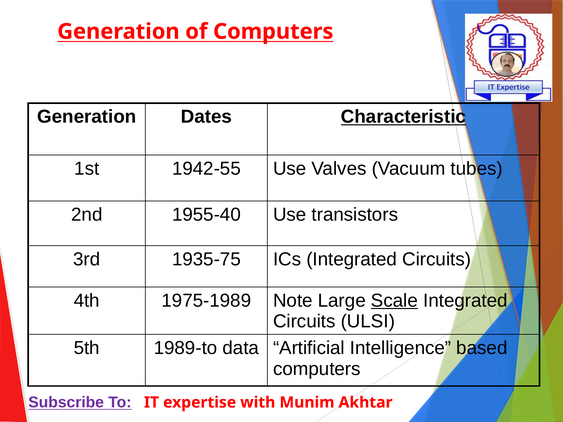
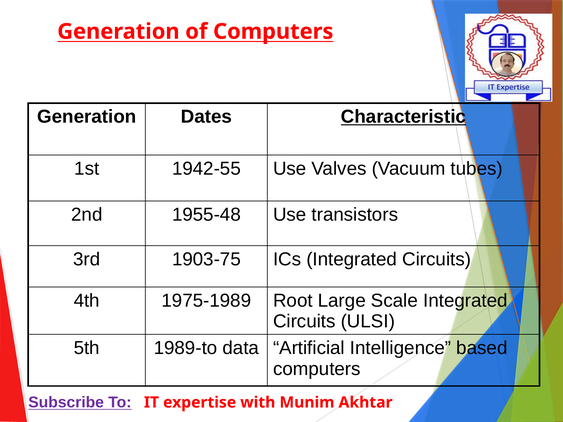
1955-40: 1955-40 -> 1955-48 (206, 215)
1935-75: 1935-75 -> 1903-75 (206, 259)
Note: Note -> Root (293, 301)
Scale underline: present -> none (394, 301)
